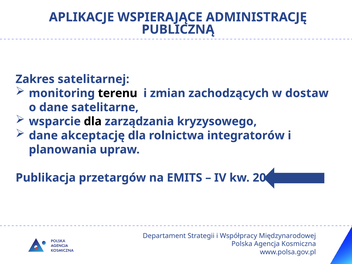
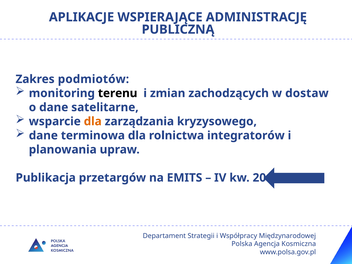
satelitarnej: satelitarnej -> podmiotów (93, 79)
dla colour: black -> orange (93, 121)
akceptację: akceptację -> terminowa (93, 135)
